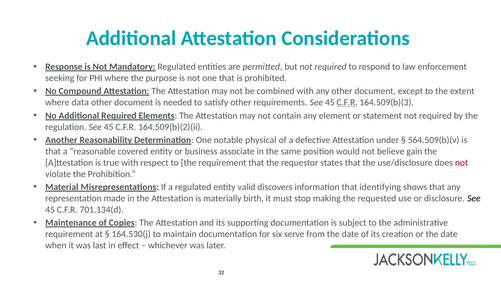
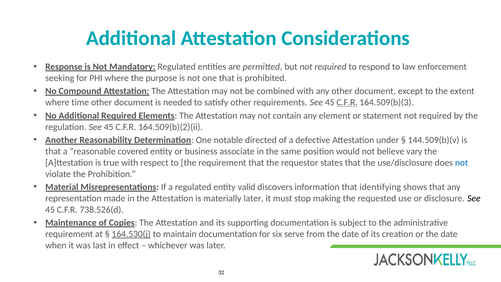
data: data -> time (80, 102)
physical: physical -> directed (261, 140)
564.509(b)(v: 564.509(b)(v -> 144.509(b)(v (434, 140)
gain: gain -> vary (414, 151)
not colour: red -> blue (462, 163)
materially birth: birth -> later (254, 198)
701.134(d: 701.134(d -> 738.526(d (102, 209)
164.530(j underline: none -> present (131, 234)
